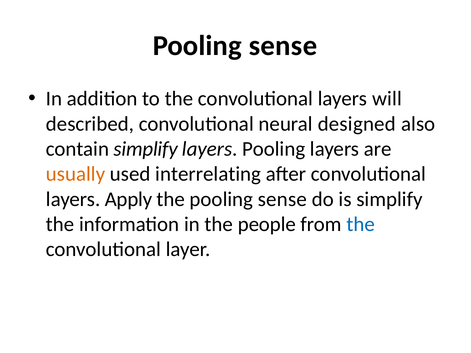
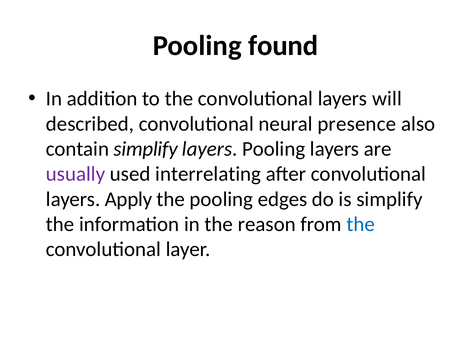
sense: sense -> found (283, 46)
designed: designed -> presence (357, 124)
usually colour: orange -> purple (76, 174)
the pooling sense: sense -> edges (283, 199)
people: people -> reason (267, 224)
